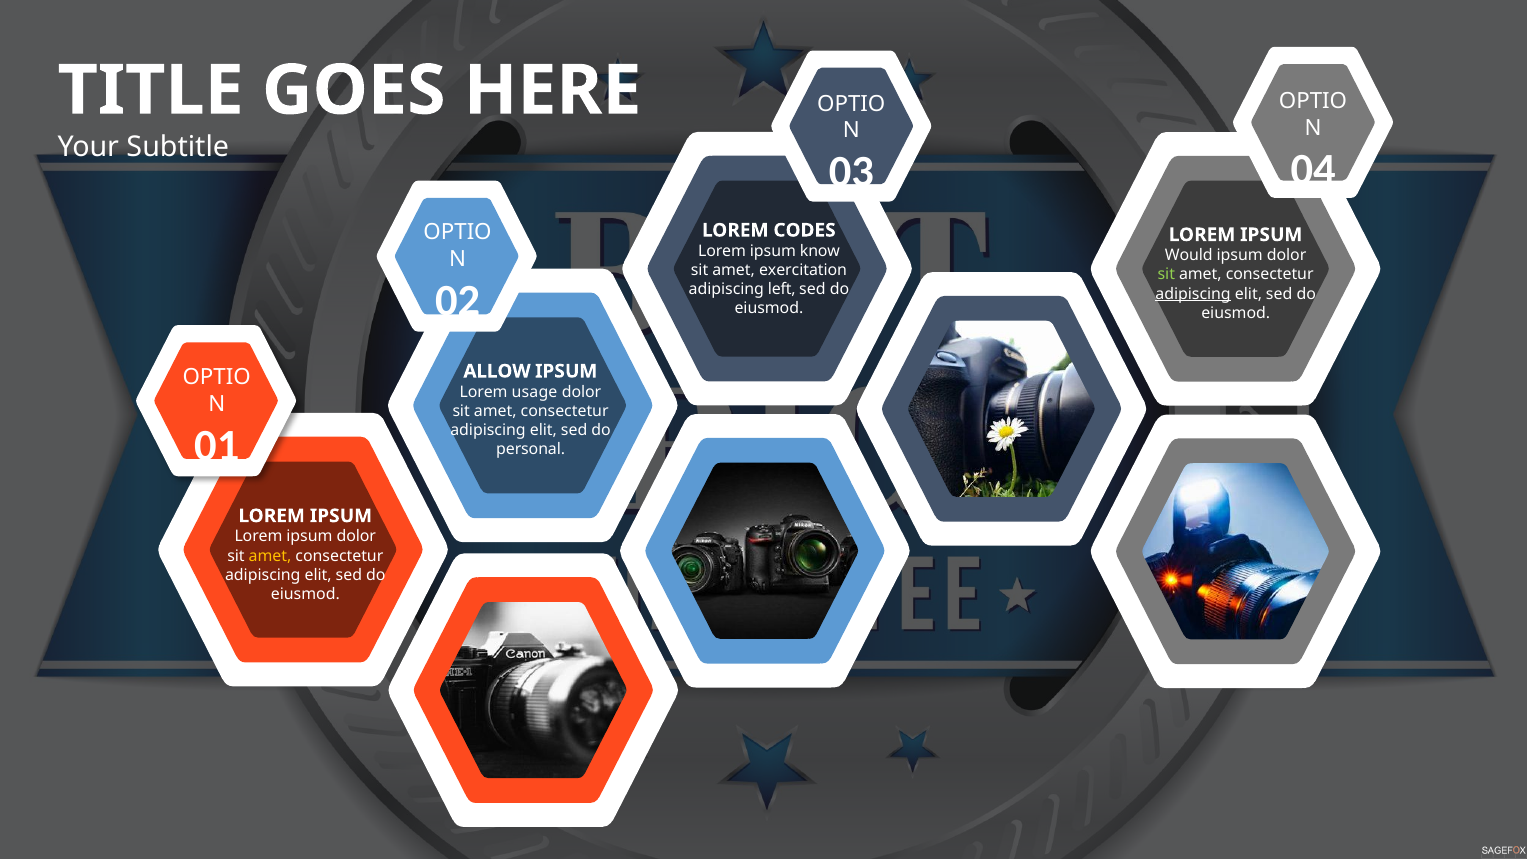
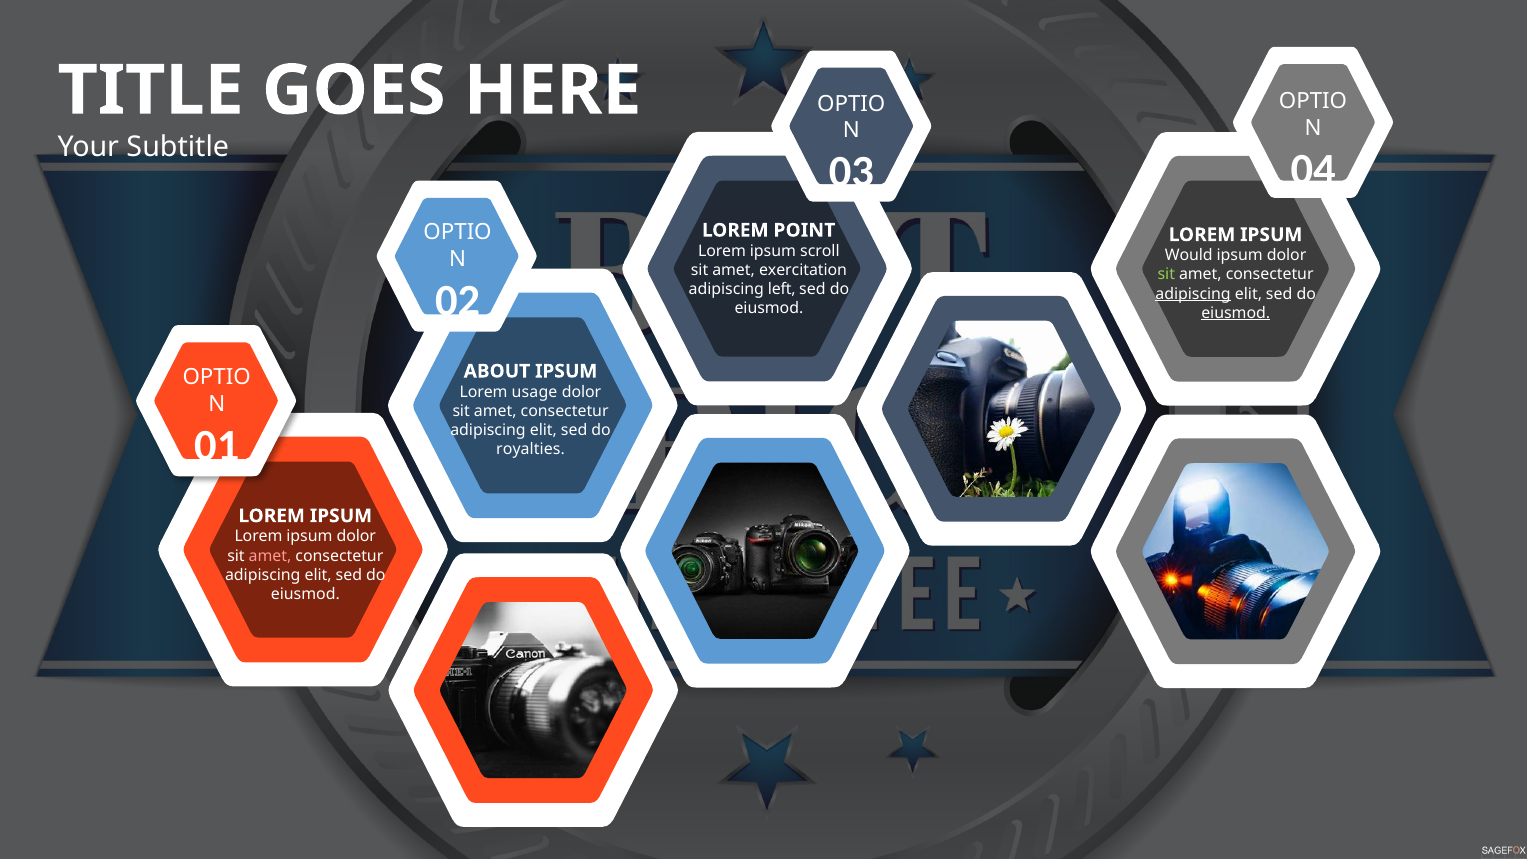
CODES: CODES -> POINT (804, 230)
know: know -> scroll (820, 251)
eiusmod underline: none -> present (1236, 313)
ALLOW: ALLOW -> ABOUT (497, 371)
personal: personal -> royalties (531, 449)
amet colour: yellow -> pink (270, 556)
